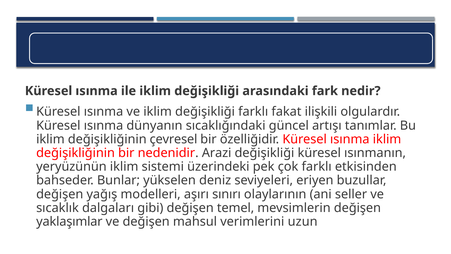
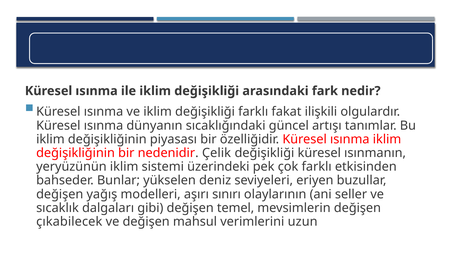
çevresel: çevresel -> piyasası (173, 139)
Arazi: Arazi -> Çelik (217, 153)
yaklaşımlar: yaklaşımlar -> çıkabilecek (69, 221)
